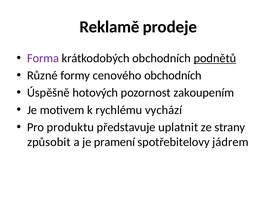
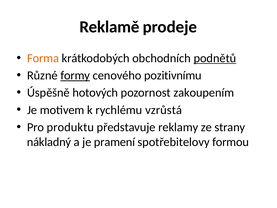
Forma colour: purple -> orange (43, 58)
formy underline: none -> present (75, 75)
cenového obchodních: obchodních -> pozitivnímu (173, 75)
vychází: vychází -> vzrůstá (164, 110)
uplatnit: uplatnit -> reklamy (178, 127)
způsobit: způsobit -> nákladný (49, 142)
jádrem: jádrem -> formou (231, 142)
